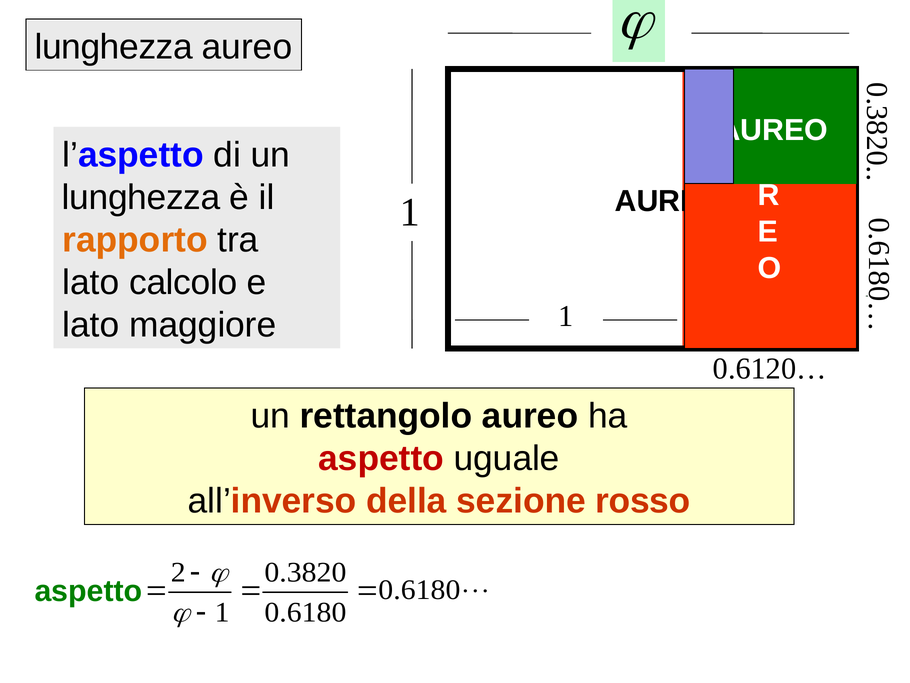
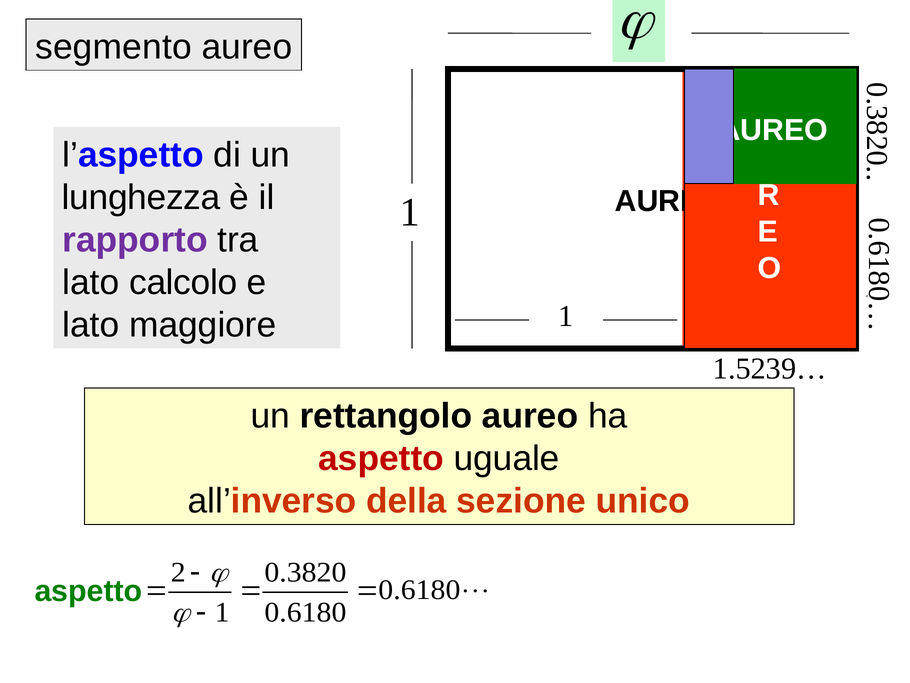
lunghezza: lunghezza -> segmento (113, 47)
rapporto colour: orange -> purple (135, 240)
0.6120…: 0.6120… -> 1.5239… (770, 368)
rosso: rosso -> unico (643, 501)
